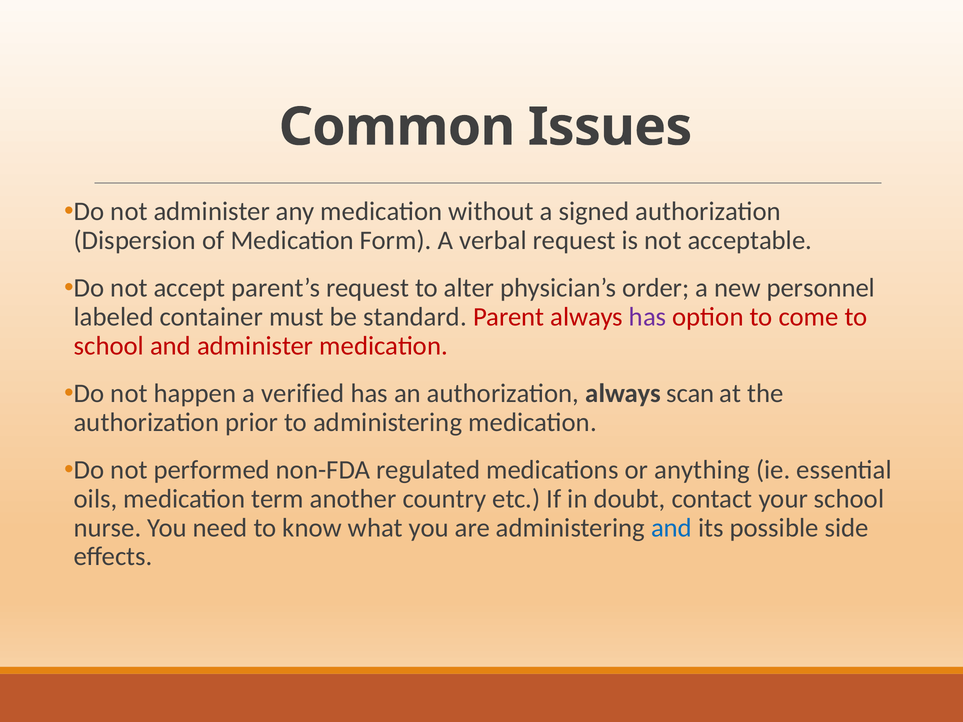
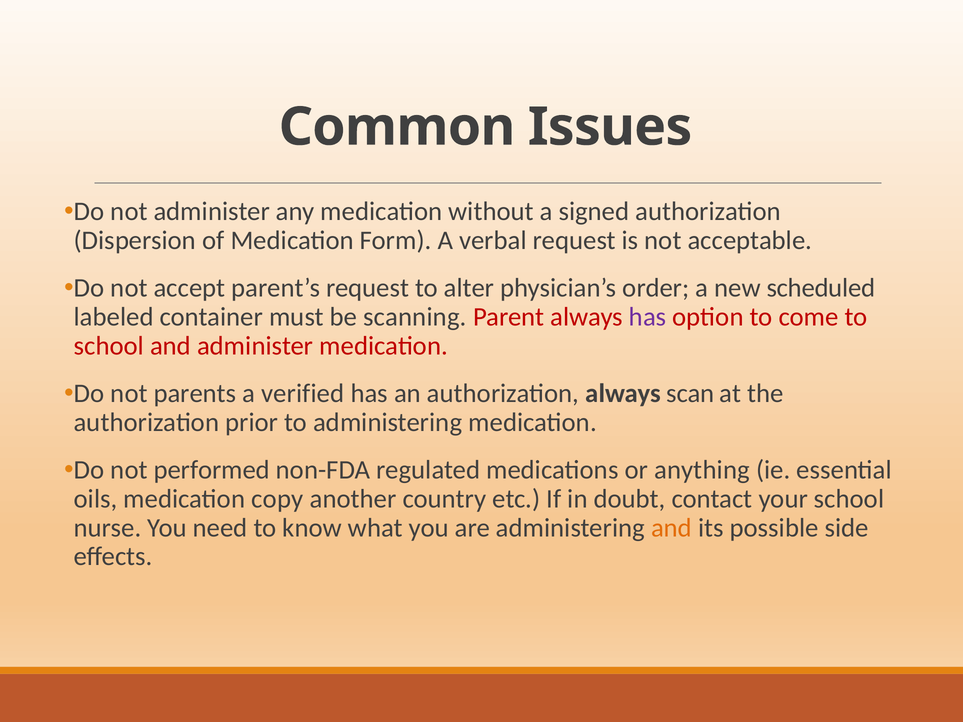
personnel: personnel -> scheduled (821, 288)
standard: standard -> scanning (415, 317)
happen: happen -> parents (195, 394)
term: term -> copy (277, 499)
and colour: blue -> orange (672, 528)
